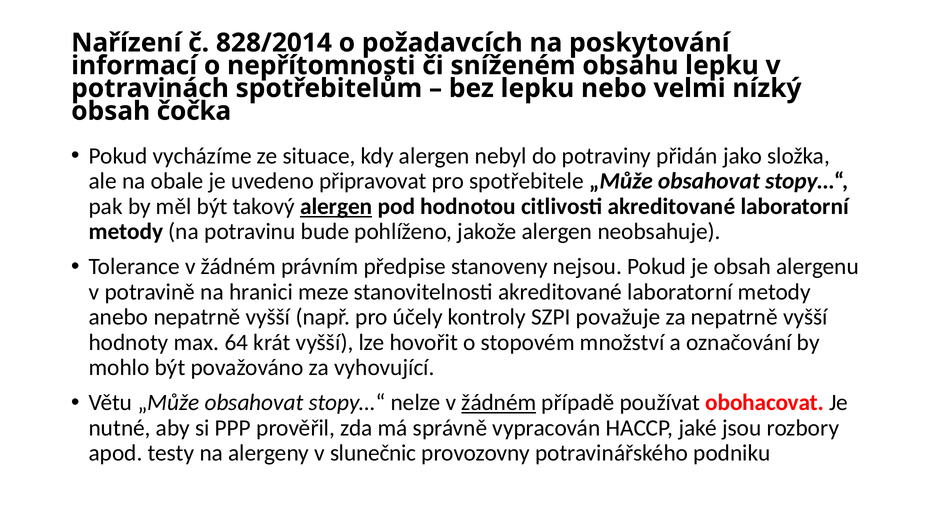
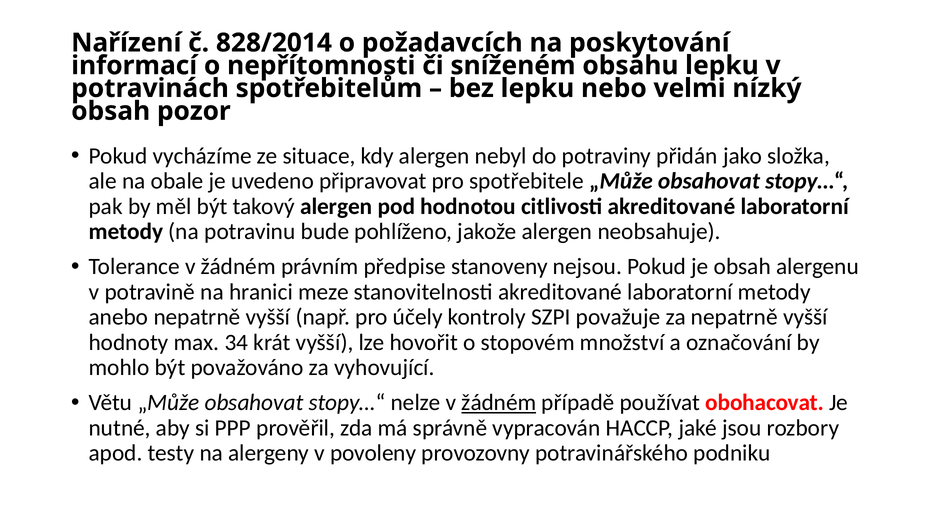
čočka: čočka -> pozor (194, 111)
alergen underline: present -> none (336, 206)
64: 64 -> 34 (236, 342)
slunečnic: slunečnic -> povoleny (373, 453)
